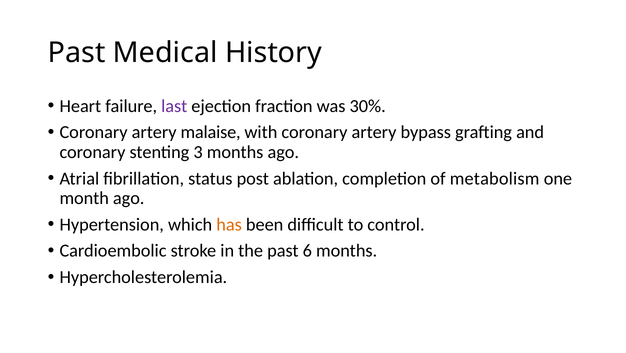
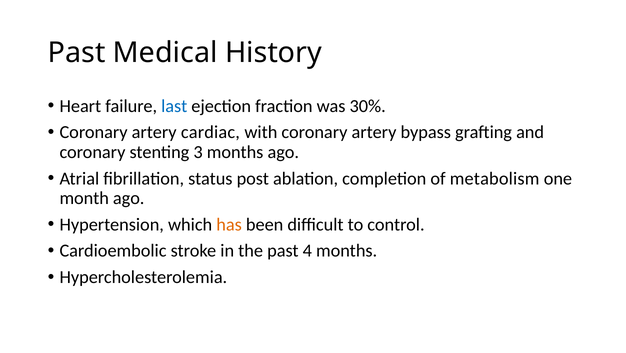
last colour: purple -> blue (174, 106)
malaise: malaise -> cardiac (210, 132)
6: 6 -> 4 (307, 251)
